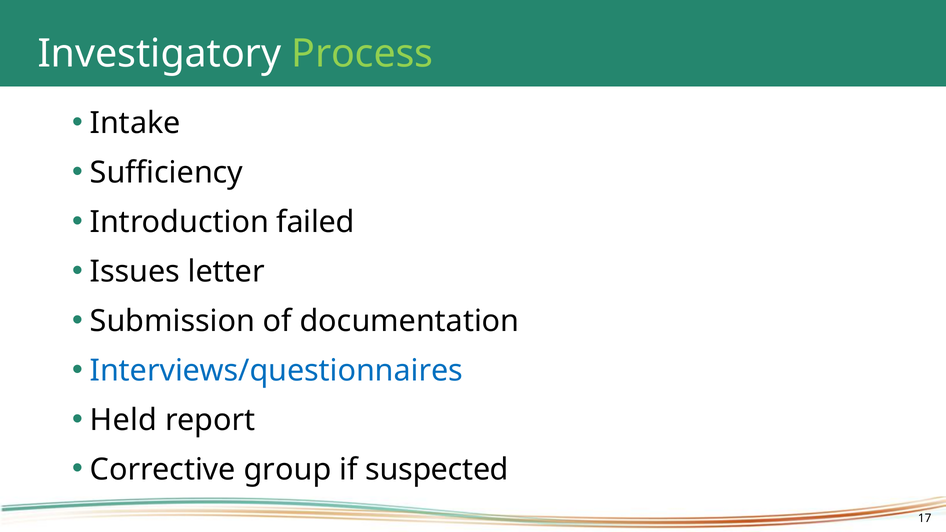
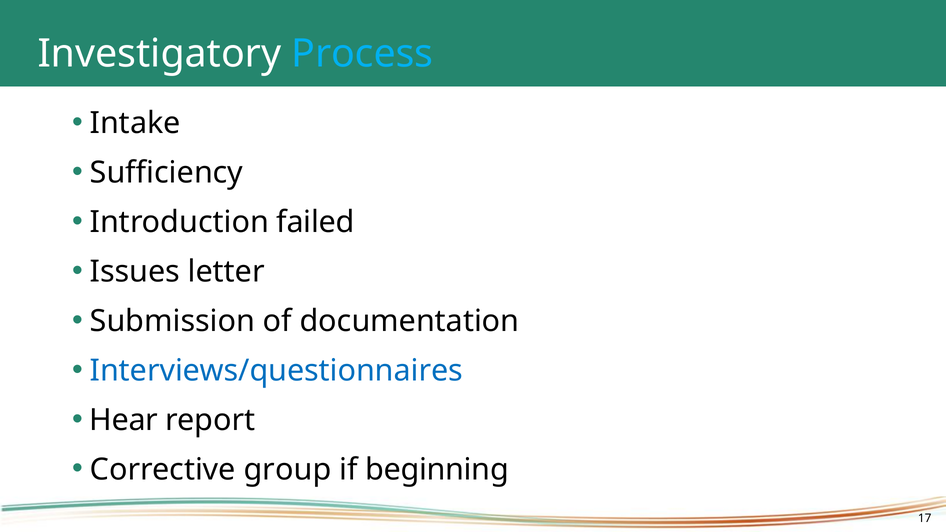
Process colour: light green -> light blue (362, 54)
Held: Held -> Hear (124, 420)
suspected: suspected -> beginning (437, 470)
